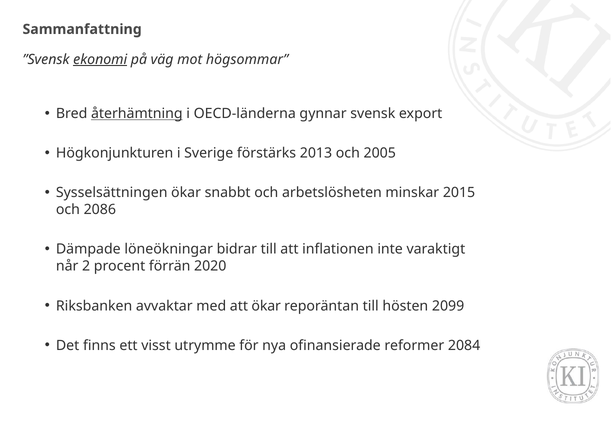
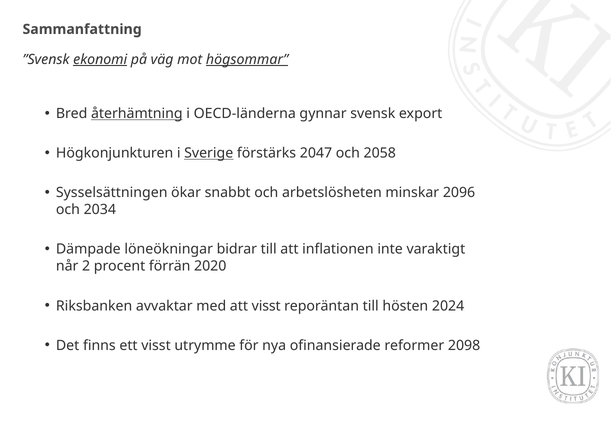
högsommar underline: none -> present (247, 60)
Sverige underline: none -> present (209, 153)
2013: 2013 -> 2047 (316, 153)
2005: 2005 -> 2058 (380, 153)
2015: 2015 -> 2096 (459, 193)
2086: 2086 -> 2034 (100, 210)
att ökar: ökar -> visst (266, 306)
2099: 2099 -> 2024 (448, 306)
2084: 2084 -> 2098 (464, 346)
